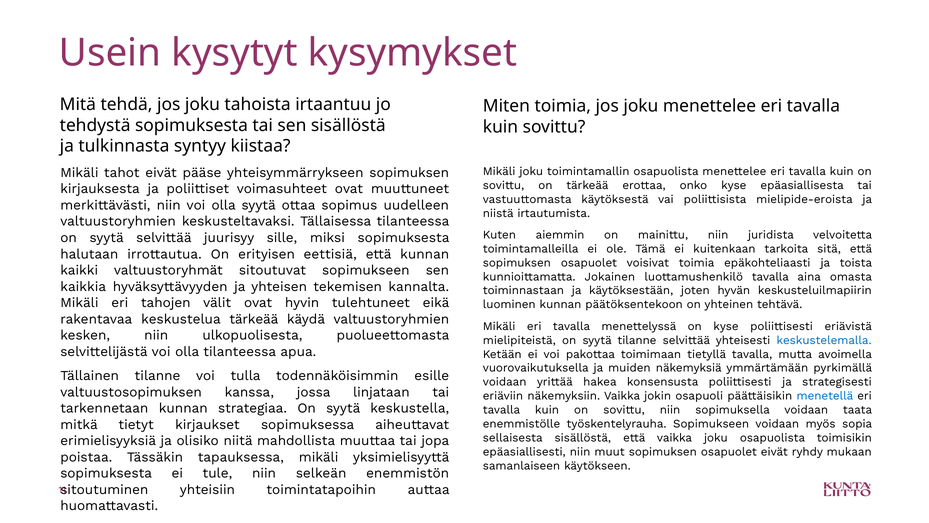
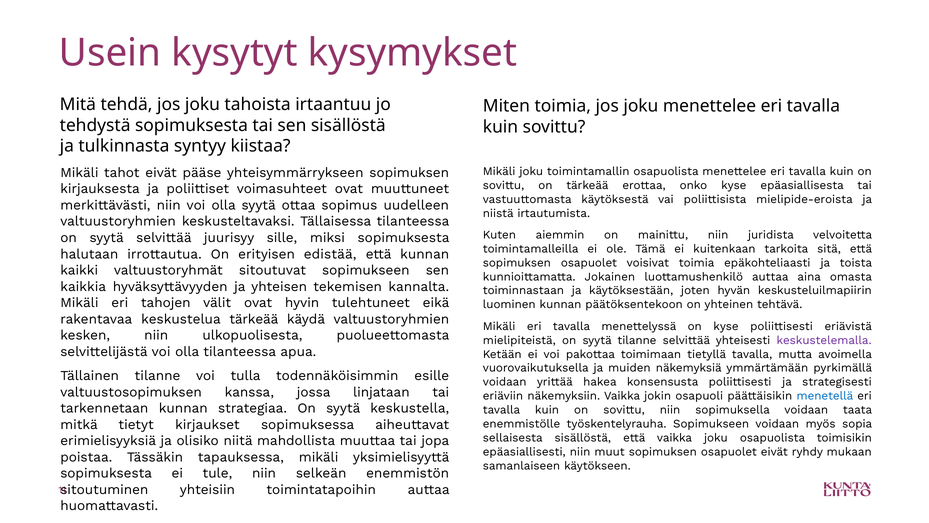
eettisiä: eettisiä -> edistää (330, 254)
luottamushenkilö tavalla: tavalla -> auttaa (770, 276)
keskustelemalla colour: blue -> purple (824, 340)
